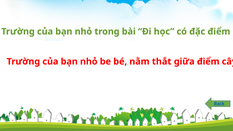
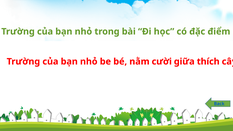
thắt: thắt -> cười (162, 62)
giữa điểm: điểm -> thích (208, 62)
